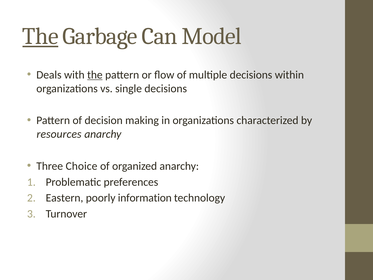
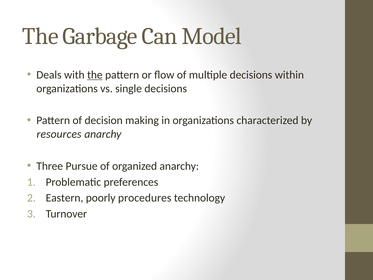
The underline: present -> none (40, 36)
Choice: Choice -> Pursue (82, 166)
information: information -> procedures (145, 198)
